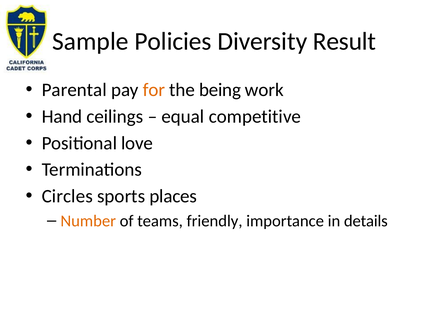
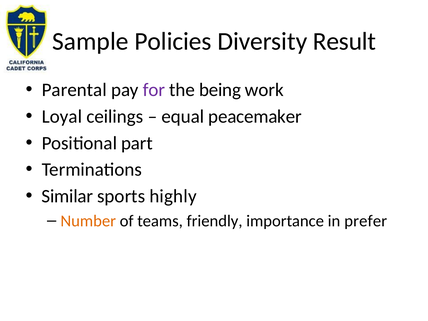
for colour: orange -> purple (154, 90)
Hand: Hand -> Loyal (62, 116)
competitive: competitive -> peacemaker (255, 116)
love: love -> part (137, 143)
Circles: Circles -> Similar (67, 196)
places: places -> highly (173, 196)
details: details -> prefer (366, 221)
